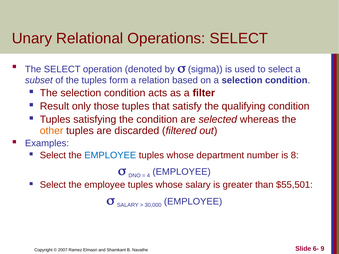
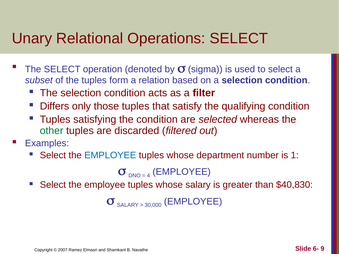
Result: Result -> Differs (55, 106)
other colour: orange -> green (52, 131)
8: 8 -> 1 (295, 155)
$55,501: $55,501 -> $40,830 (294, 185)
